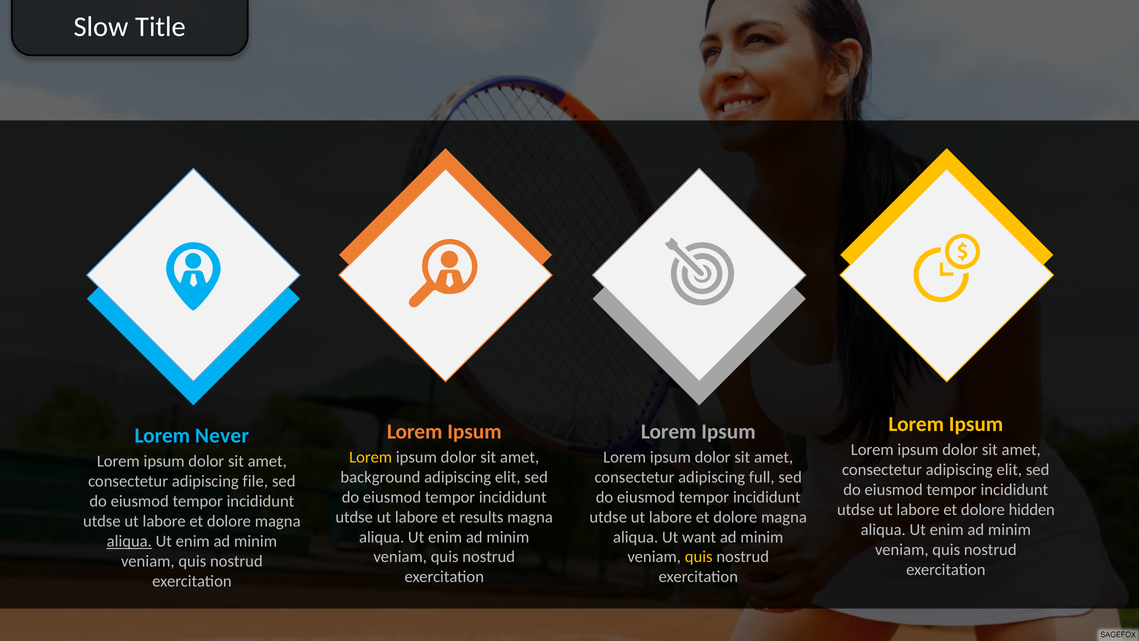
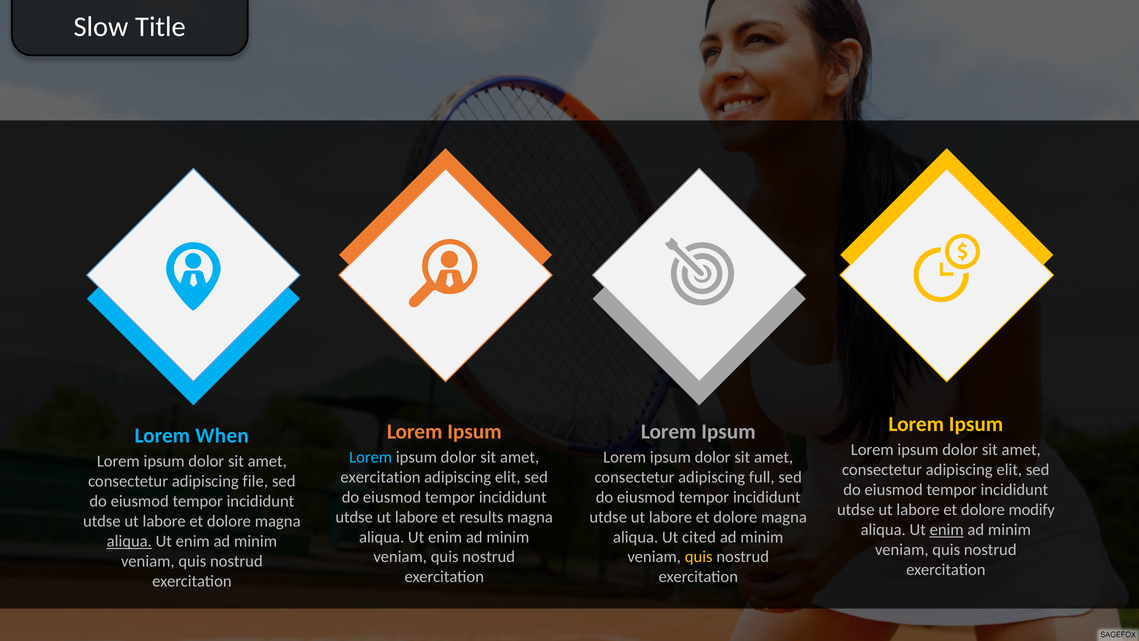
Never: Never -> When (222, 435)
Lorem colour: yellow -> light blue (371, 457)
background: background -> exercitation (380, 477)
hidden: hidden -> modify (1032, 510)
enim underline: none -> present (947, 530)
want: want -> cited (699, 537)
